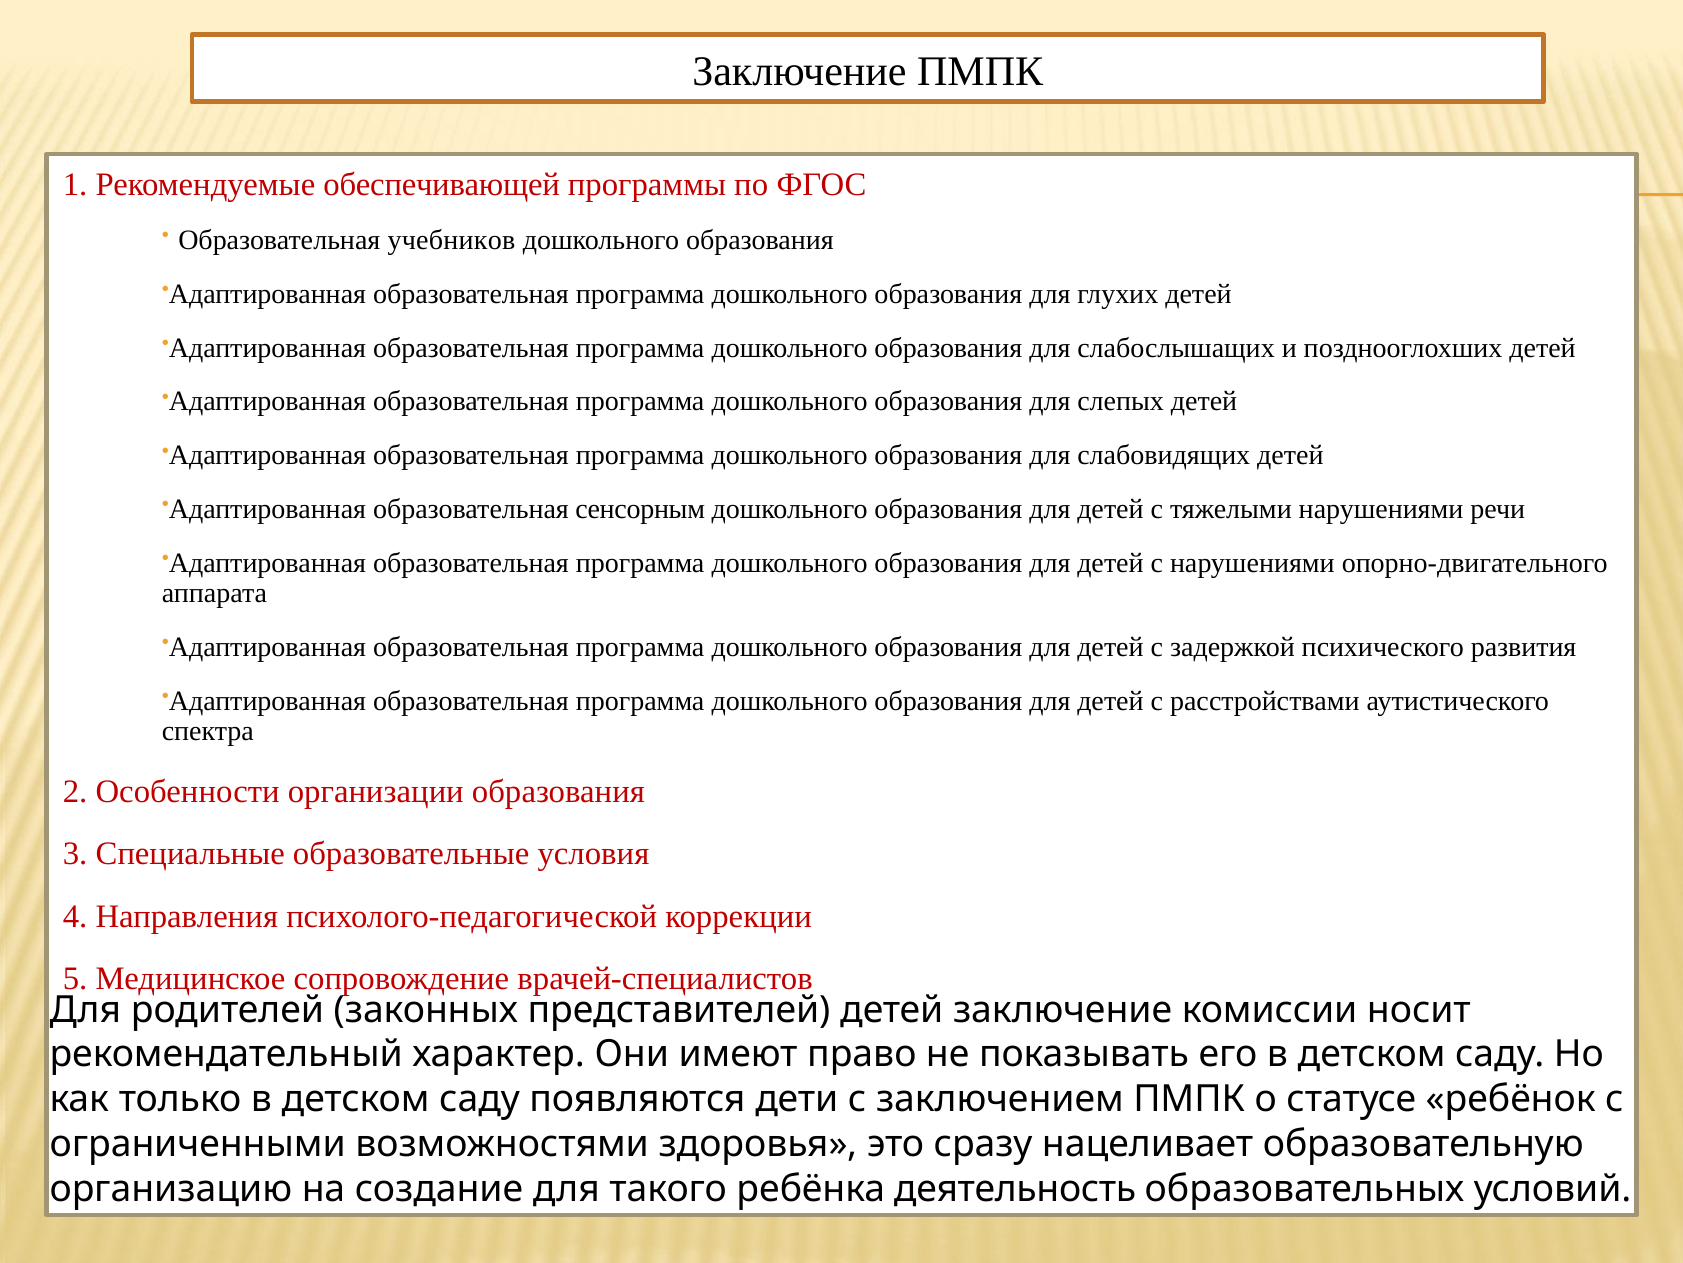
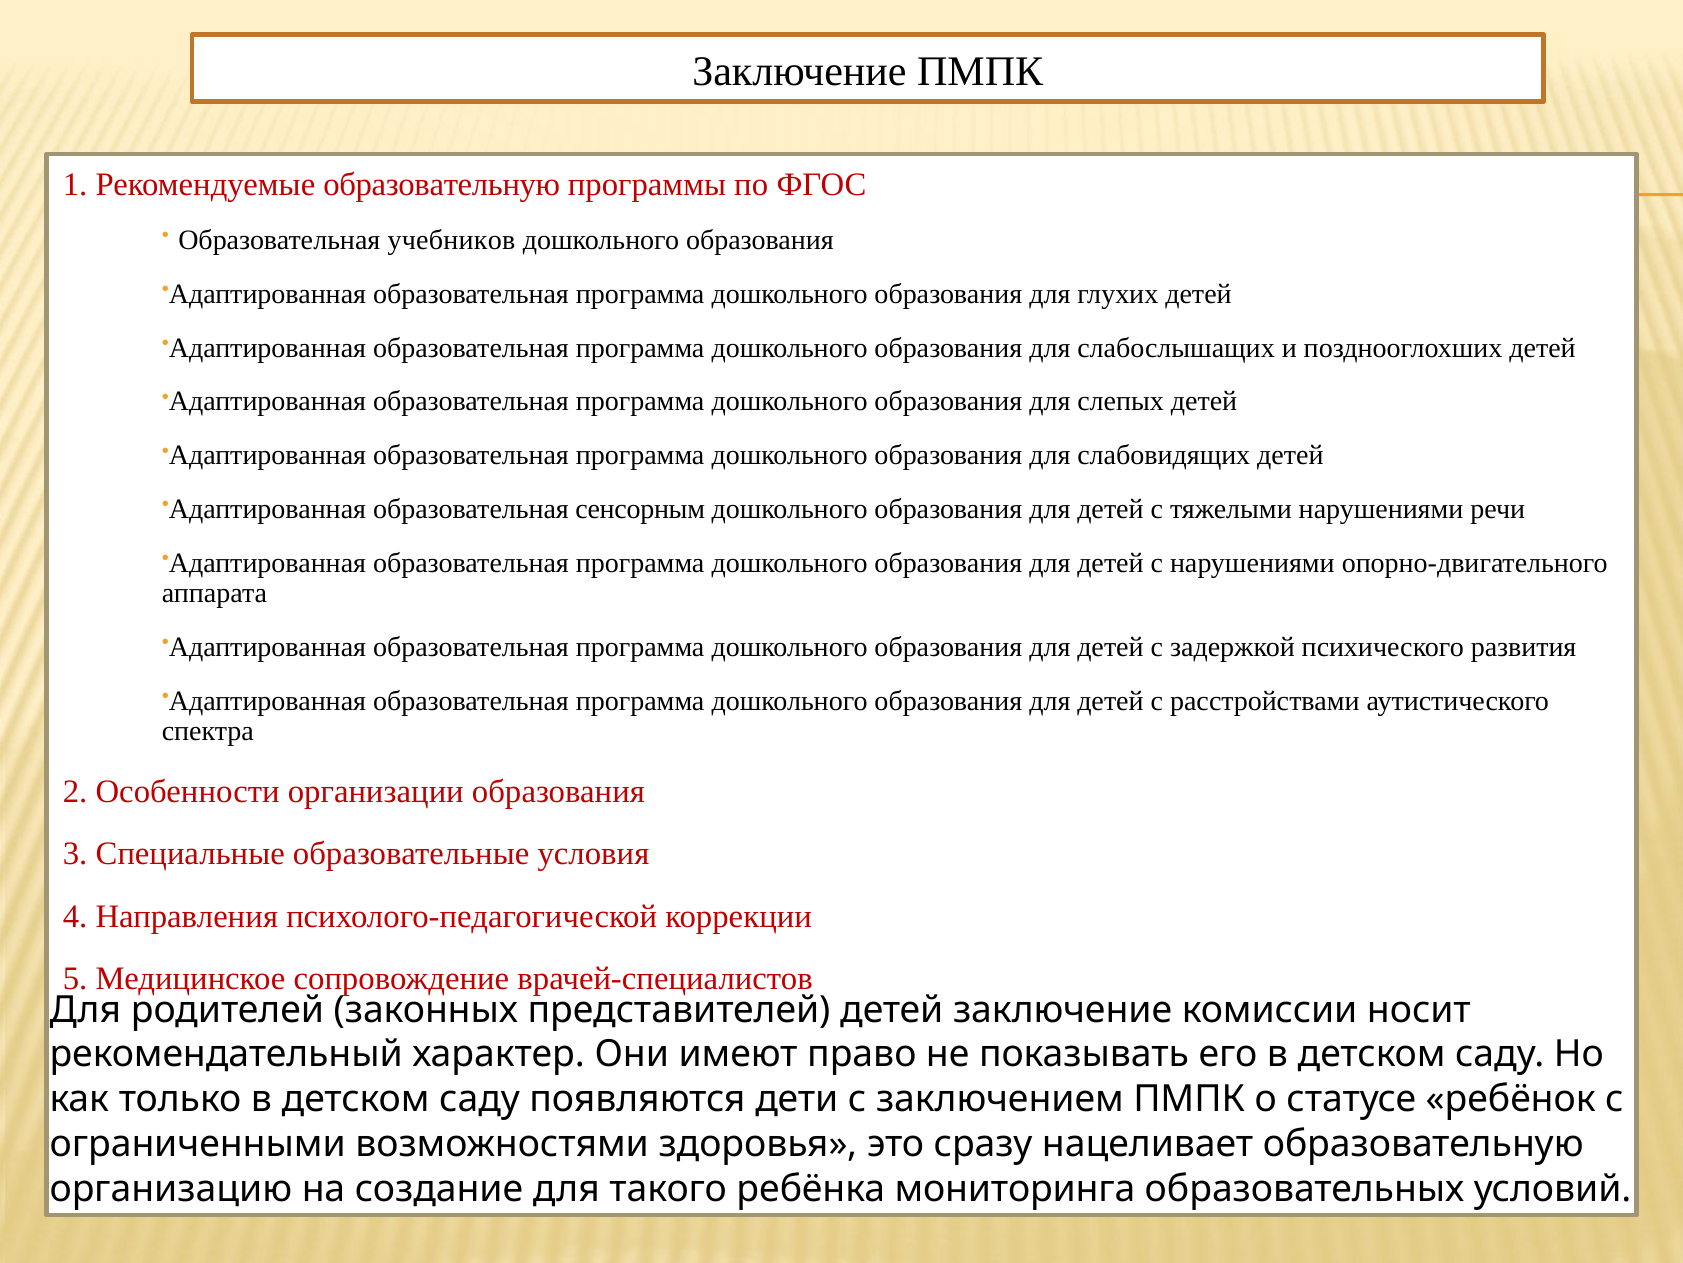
Рекомендуемые обеспечивающей: обеспечивающей -> образовательную (442, 184)
деятельность: деятельность -> мониторинга (1015, 1188)
